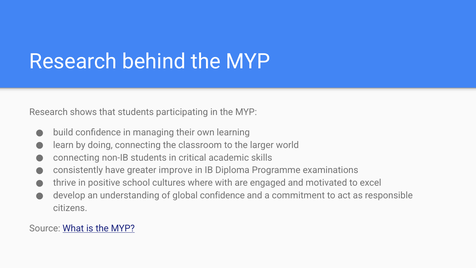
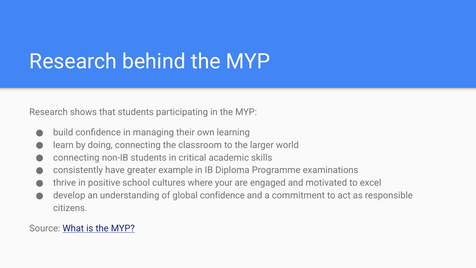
improve: improve -> example (176, 170)
with: with -> your (224, 183)
